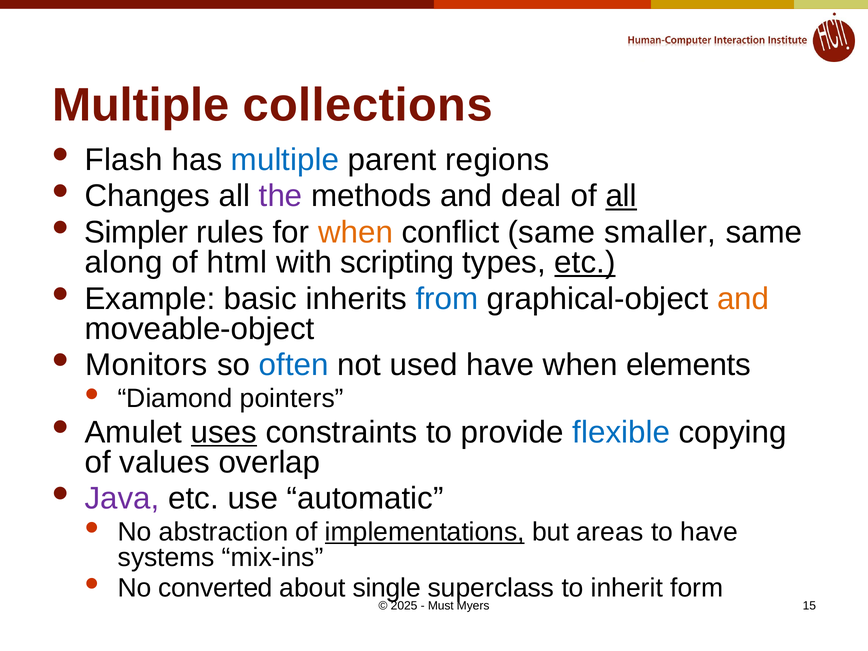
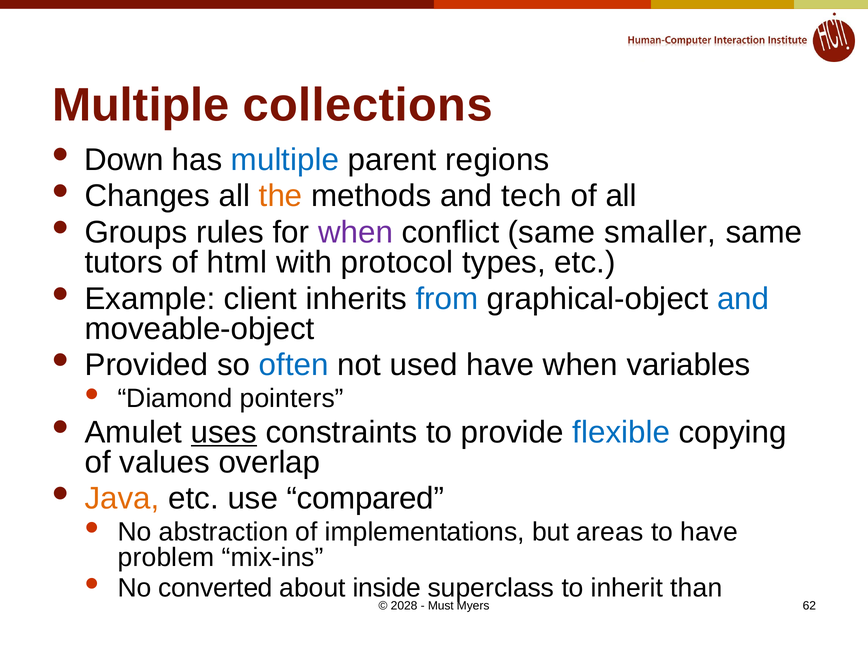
Flash: Flash -> Down (124, 160)
the colour: purple -> orange (281, 196)
deal: deal -> tech (531, 196)
all underline: present -> none (621, 196)
Simpler: Simpler -> Groups (136, 232)
when colour: orange -> purple (356, 232)
along: along -> tutors (124, 262)
scripting: scripting -> protocol (397, 262)
etc underline: present -> none (585, 262)
basic: basic -> client (261, 299)
and colour: orange -> blue (743, 299)
Monitors: Monitors -> Provided (146, 365)
elements: elements -> variables (688, 365)
Java colour: purple -> orange (122, 499)
automatic: automatic -> compared (365, 499)
implementations underline: present -> none (425, 532)
systems: systems -> problem (166, 557)
single: single -> inside (387, 588)
form: form -> than (697, 588)
2025: 2025 -> 2028 (404, 606)
15: 15 -> 62 (809, 606)
